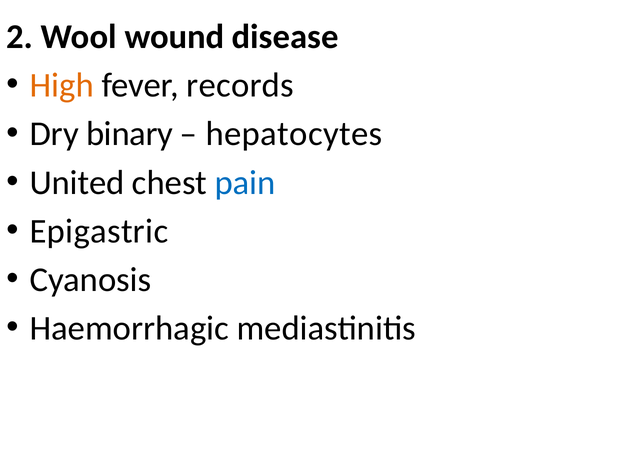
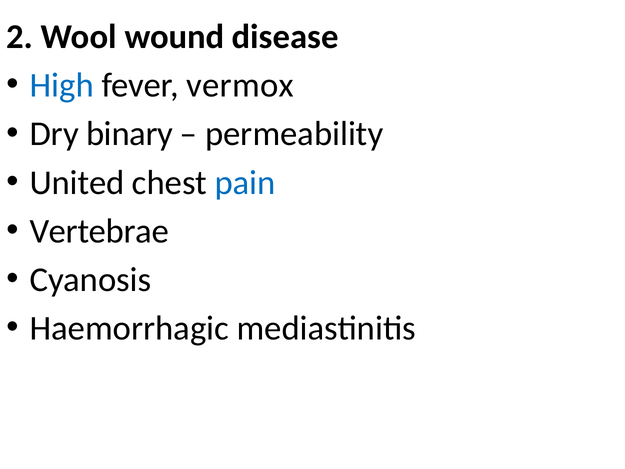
High colour: orange -> blue (62, 85)
records: records -> vermox (240, 85)
hepatocytes: hepatocytes -> permeability (294, 134)
Epigastric: Epigastric -> Vertebrae (99, 231)
